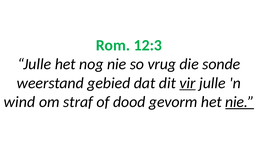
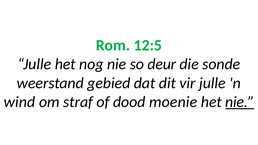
12:3: 12:3 -> 12:5 (148, 45)
vrug: vrug -> deur (162, 64)
vir underline: present -> none (187, 83)
gevorm: gevorm -> moenie (173, 102)
